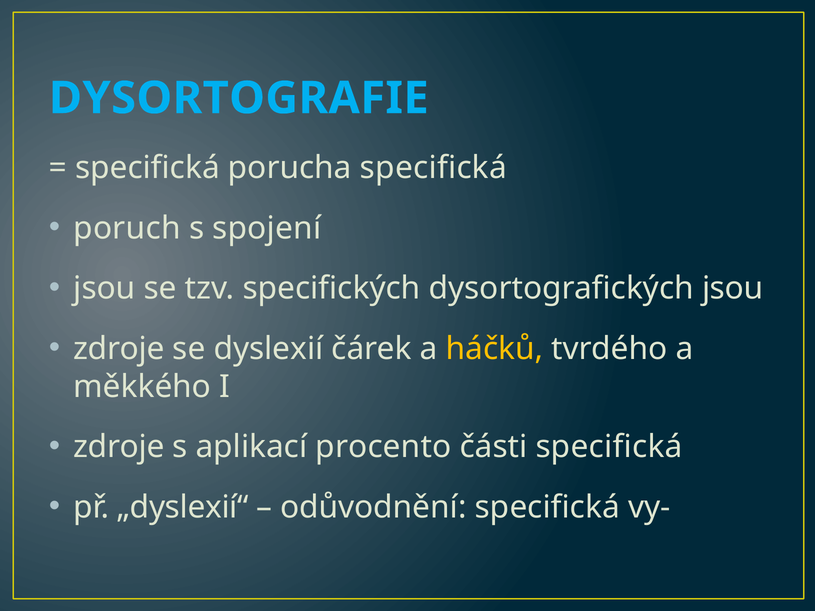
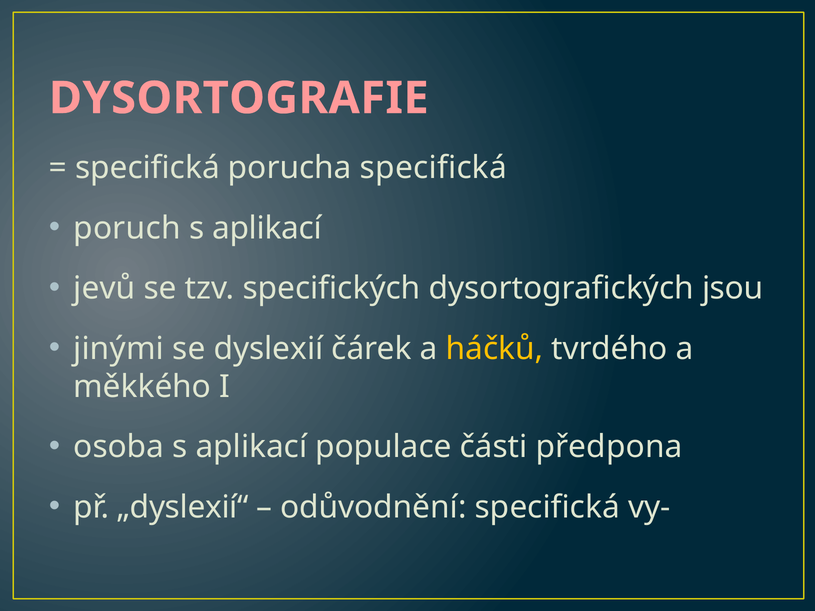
DYSORTOGRAFIE colour: light blue -> pink (239, 98)
spojení: spojení -> aplikací (267, 228)
jsou: jsou -> jevů (104, 289)
zdroje: zdroje -> jinými (119, 349)
zdroje: zdroje -> osoba (119, 447)
procento: procento -> populace (384, 447)
části specifická: specifická -> předpona (609, 447)
